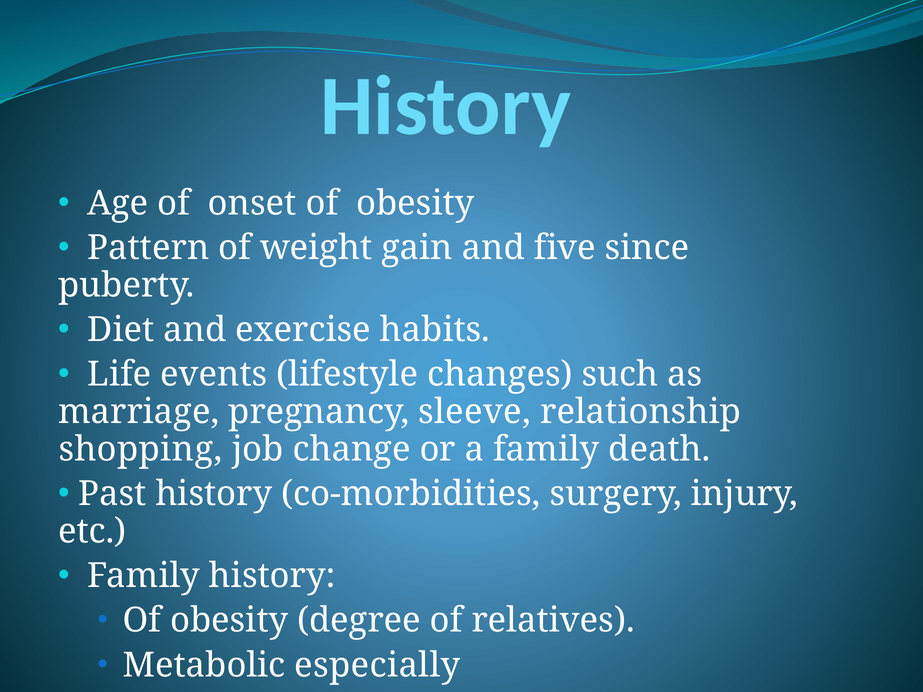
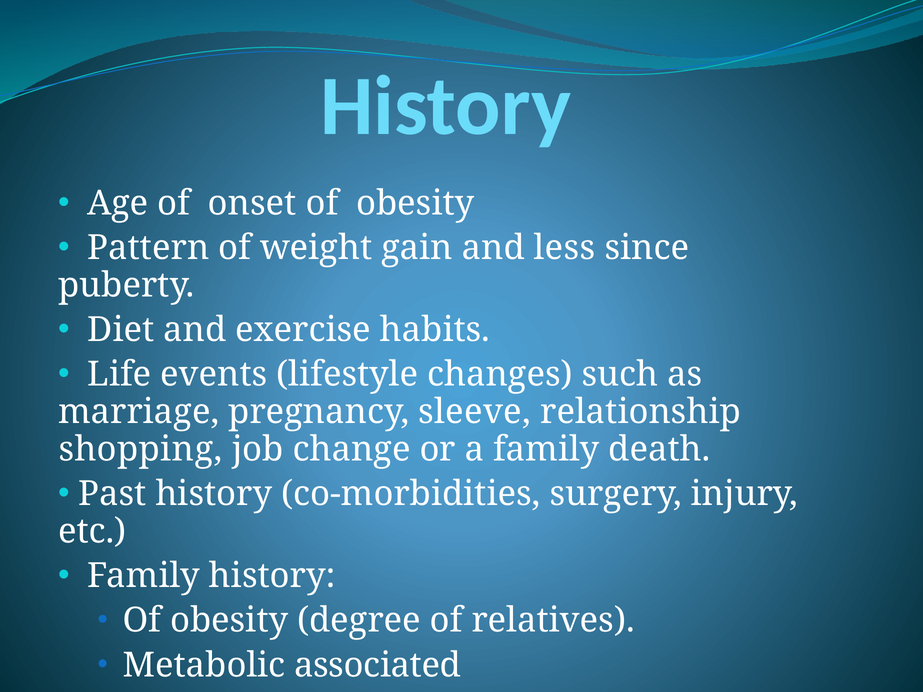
five: five -> less (565, 248)
especially: especially -> associated (378, 665)
